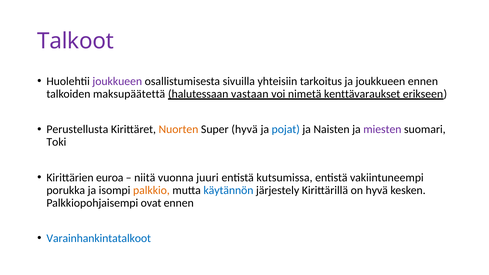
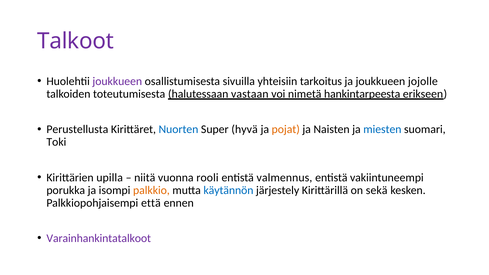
joukkueen ennen: ennen -> jojolle (423, 81)
maksupäätettä: maksupäätettä -> toteutumisesta (129, 94)
kenttävaraukset: kenttävaraukset -> hankintarpeesta (362, 94)
Nuorten colour: orange -> blue (178, 129)
pojat colour: blue -> orange (286, 129)
miesten colour: purple -> blue (382, 129)
euroa: euroa -> upilla (110, 178)
juuri: juuri -> rooli (207, 178)
kutsumissa: kutsumissa -> valmennus (284, 178)
on hyvä: hyvä -> sekä (377, 190)
ovat: ovat -> että (151, 203)
Varainhankintatalkoot colour: blue -> purple (99, 238)
